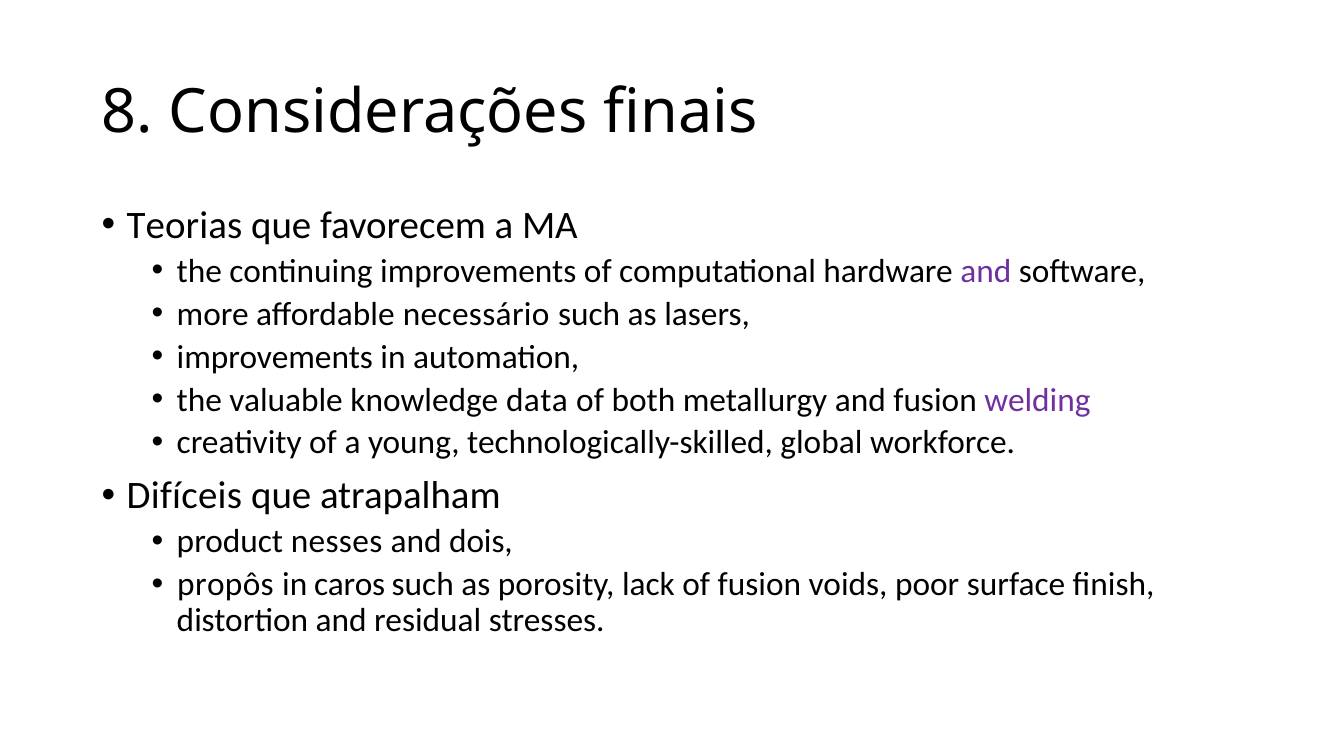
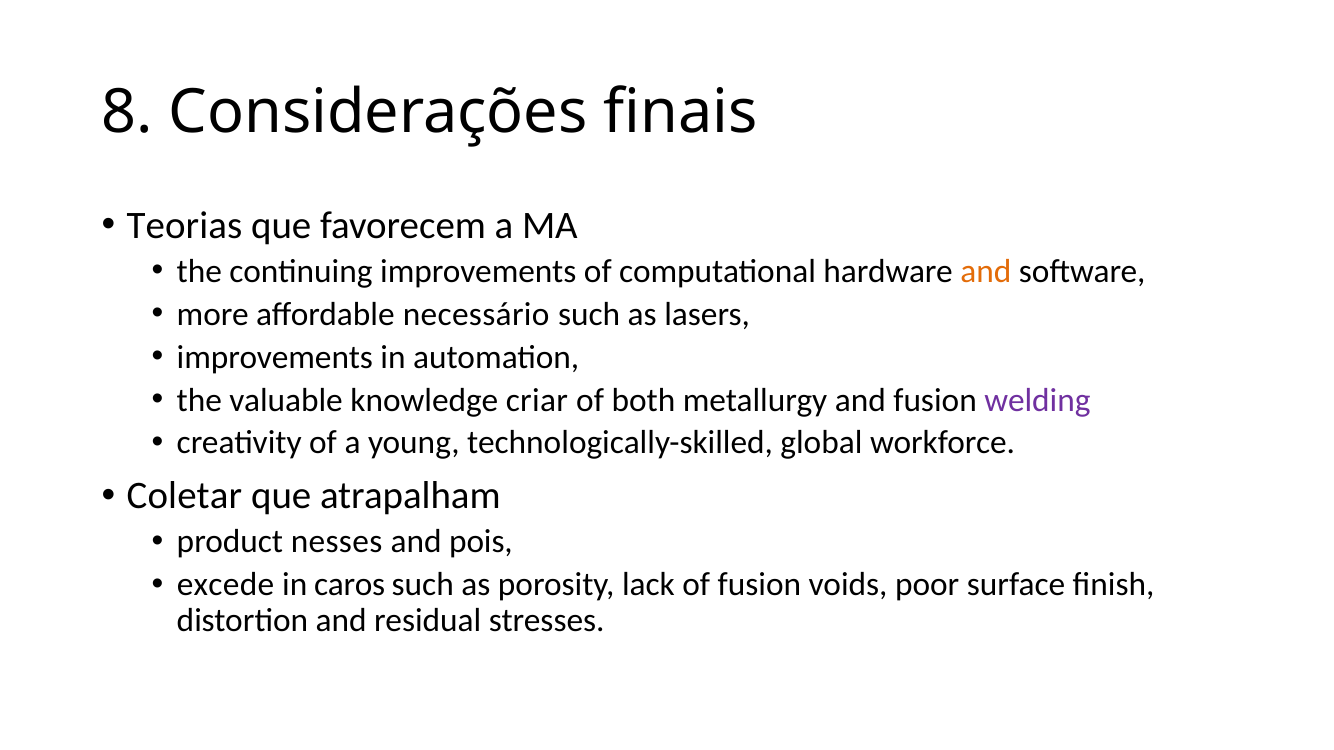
and colour: purple -> orange (986, 271)
data: data -> criar (537, 400)
Difíceis: Difíceis -> Coletar (184, 496)
dois: dois -> pois (481, 542)
propôs: propôs -> excede (225, 585)
